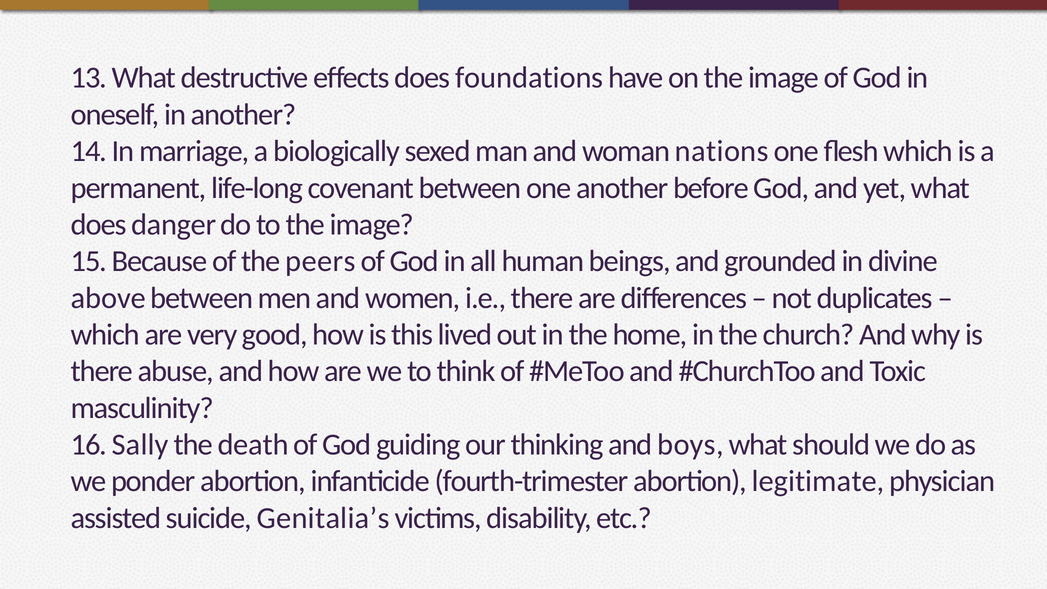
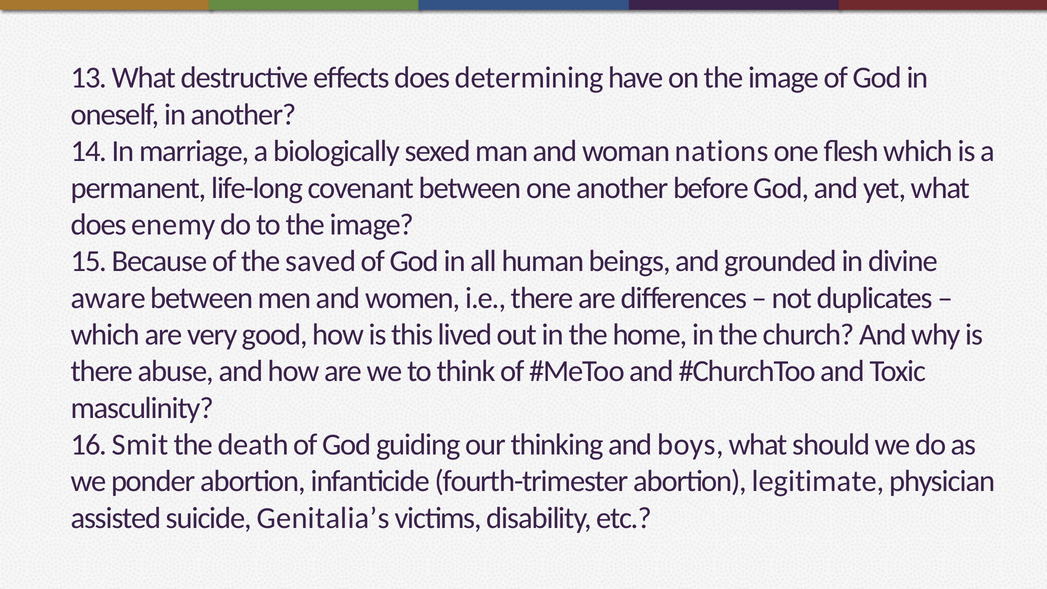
foundations: foundations -> determining (529, 78)
danger: danger -> enemy (174, 225)
peers: peers -> saved (321, 261)
above: above -> aware (108, 298)
Sally: Sally -> Smit (140, 445)
